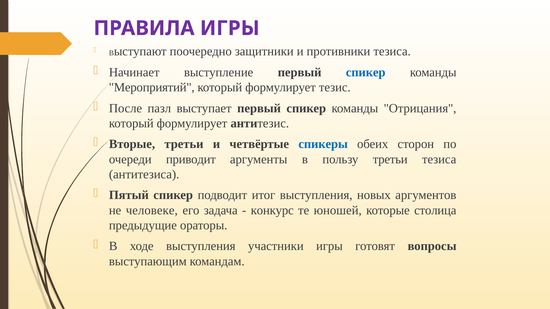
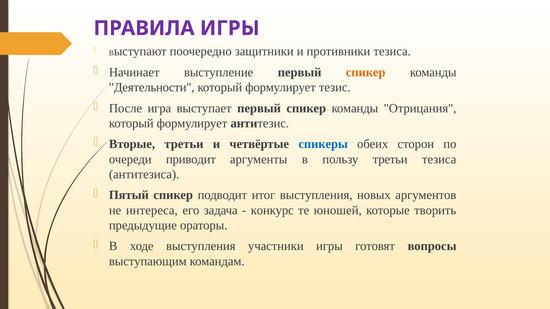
спикер colour: blue -> orange (366, 72)
Мероприятий: Мероприятий -> Деятельности (152, 87)
пазл: пазл -> игра (159, 108)
человеке: человеке -> интереса (152, 211)
столица: столица -> творить (435, 211)
